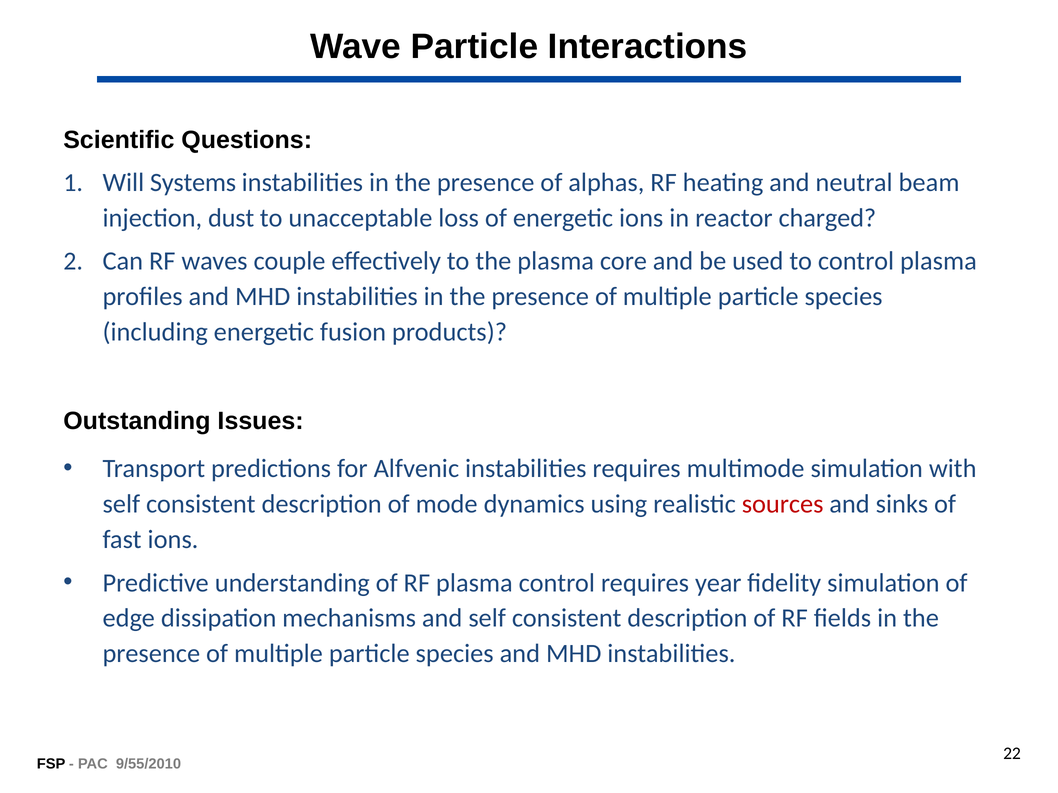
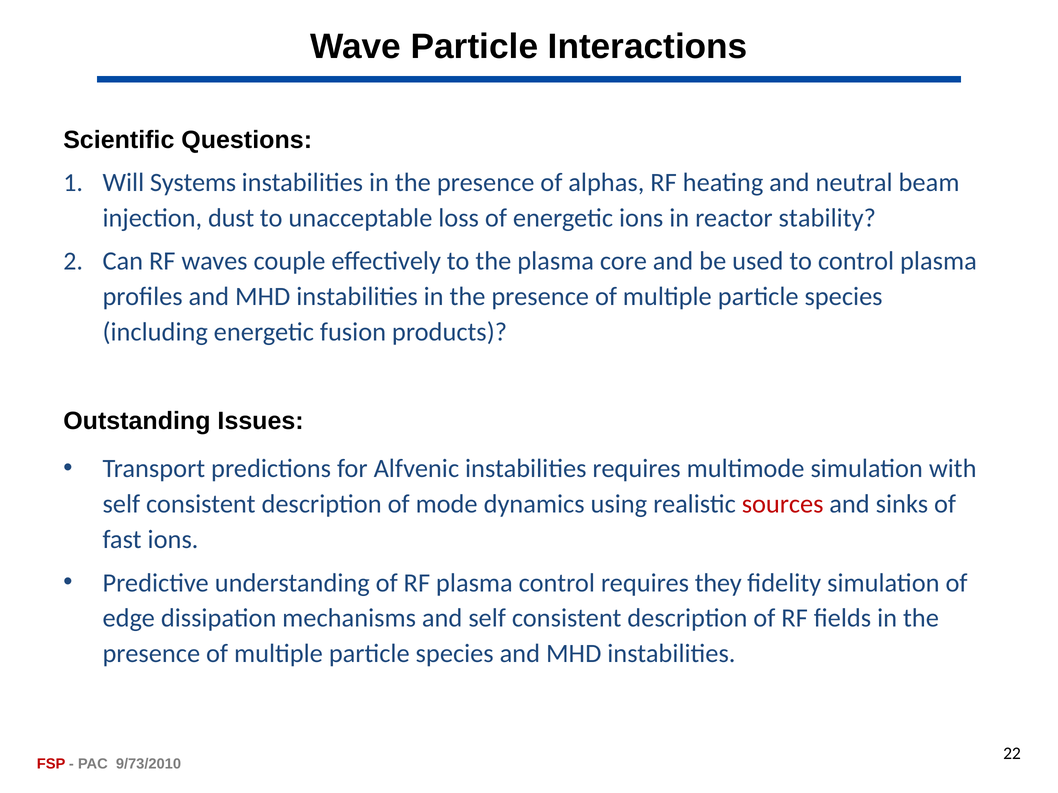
charged: charged -> stability (827, 218)
year: year -> they (718, 583)
FSP colour: black -> red (51, 764)
9/55/2010: 9/55/2010 -> 9/73/2010 (148, 764)
